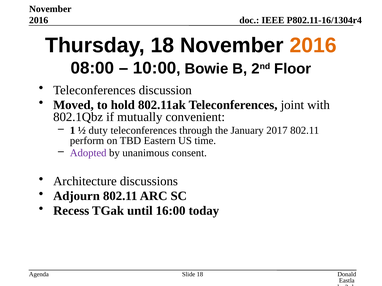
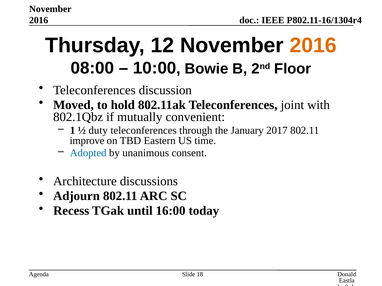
Thursday 18: 18 -> 12 (162, 45)
perform: perform -> improve (87, 141)
Adopted colour: purple -> blue (88, 153)
